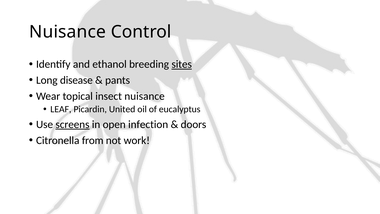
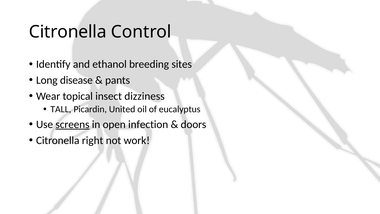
Nuisance: Nuisance -> Citronella (68, 32)
sites underline: present -> none (182, 64)
insect nuisance: nuisance -> dizziness (145, 96)
LEAF: LEAF -> TALL (61, 109)
from: from -> right (93, 140)
